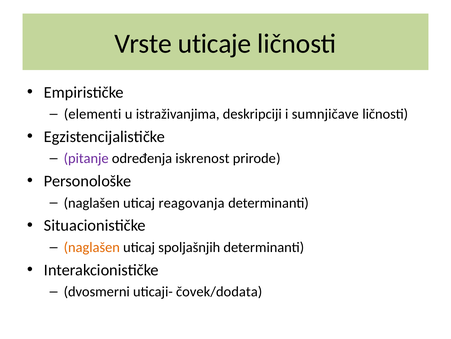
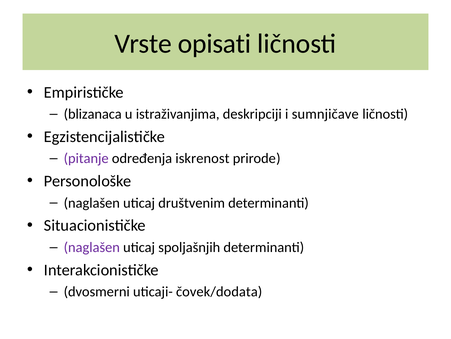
uticaje: uticaje -> opisati (215, 44)
elementi: elementi -> blizanaca (93, 114)
reagovanja: reagovanja -> društvenim (192, 203)
naglašen colour: orange -> purple (92, 247)
